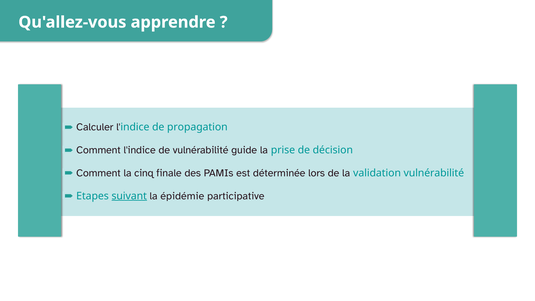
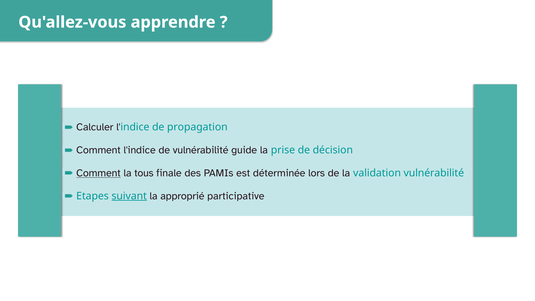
Comment underline: none -> present (98, 173)
cinq: cinq -> tous (144, 173)
épidémie: épidémie -> approprié (182, 196)
